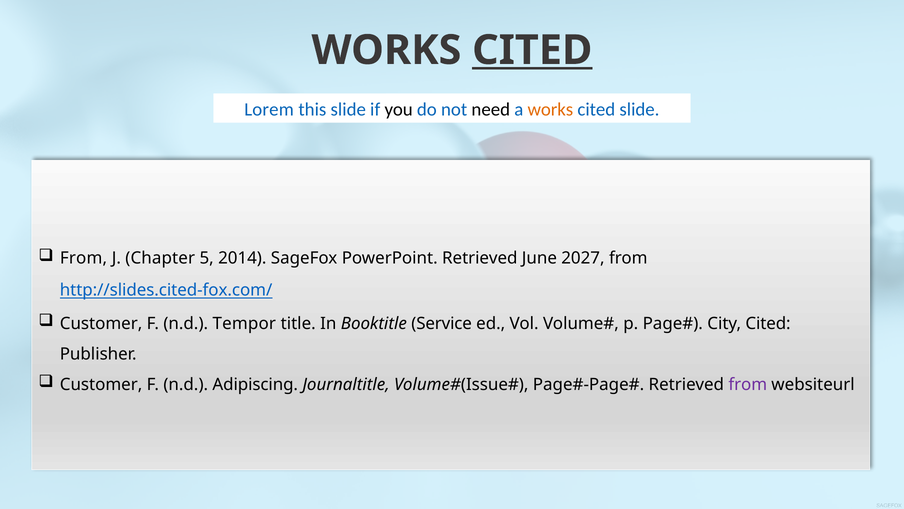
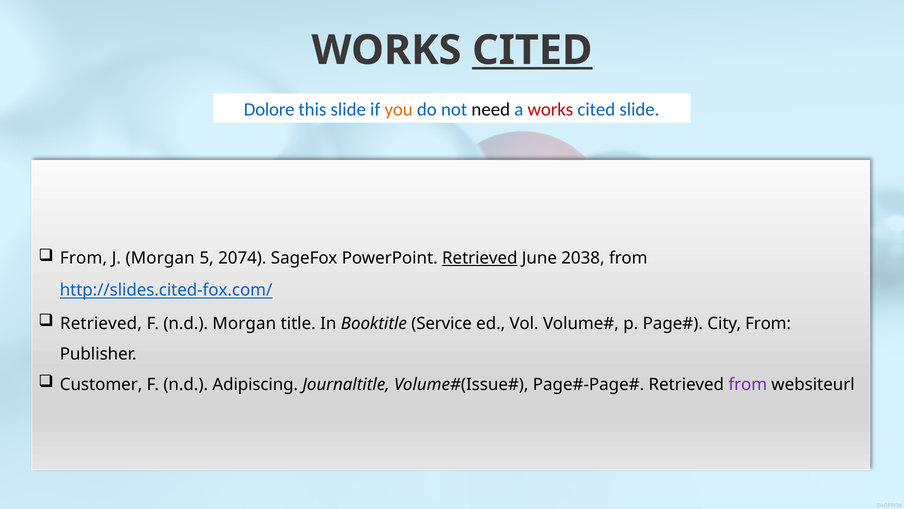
Lorem: Lorem -> Dolore (269, 109)
you colour: black -> orange (399, 109)
works colour: orange -> red (550, 109)
J Chapter: Chapter -> Morgan (160, 258)
2014: 2014 -> 2074 (242, 258)
Retrieved underline: none -> present (480, 258)
2027: 2027 -> 2038 (583, 258)
Customer: Customer -> Retrieved (101, 323)
n.d Tempor: Tempor -> Morgan (244, 323)
City Cited: Cited -> From (768, 323)
